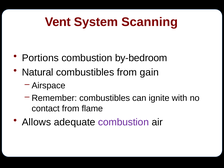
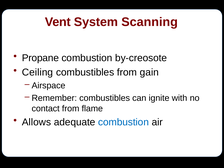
Portions: Portions -> Propane (40, 58)
by-bedroom: by-bedroom -> by-creosote (141, 58)
Natural: Natural -> Ceiling (37, 72)
combustion colour: purple -> blue (123, 122)
